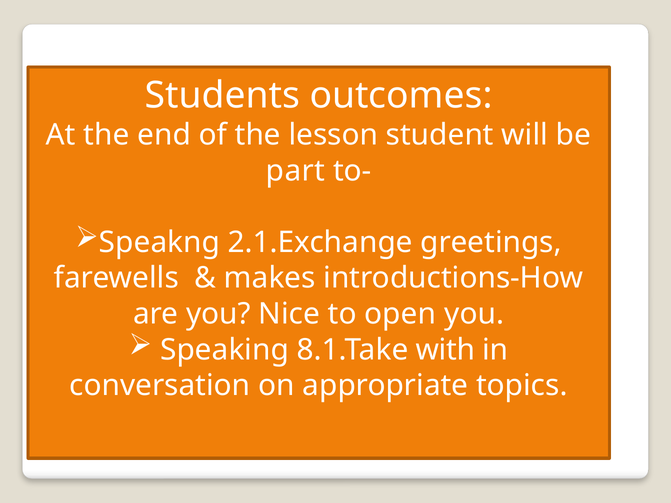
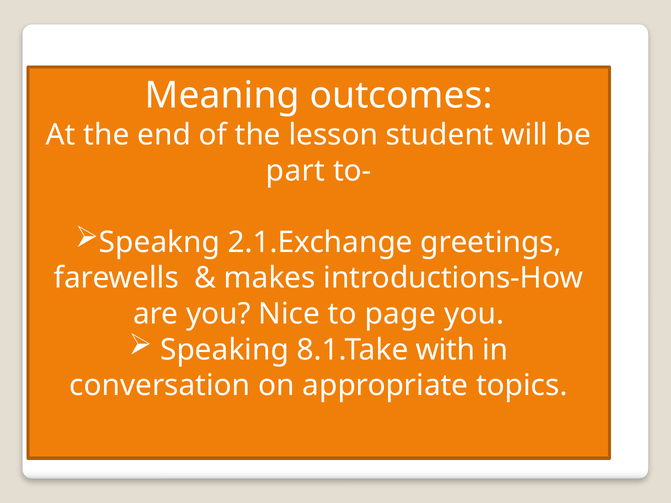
Students: Students -> Meaning (222, 95)
open: open -> page (400, 314)
